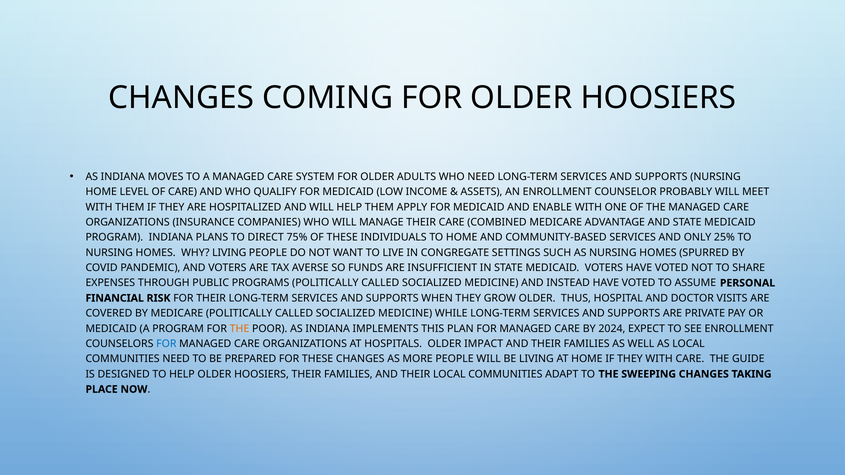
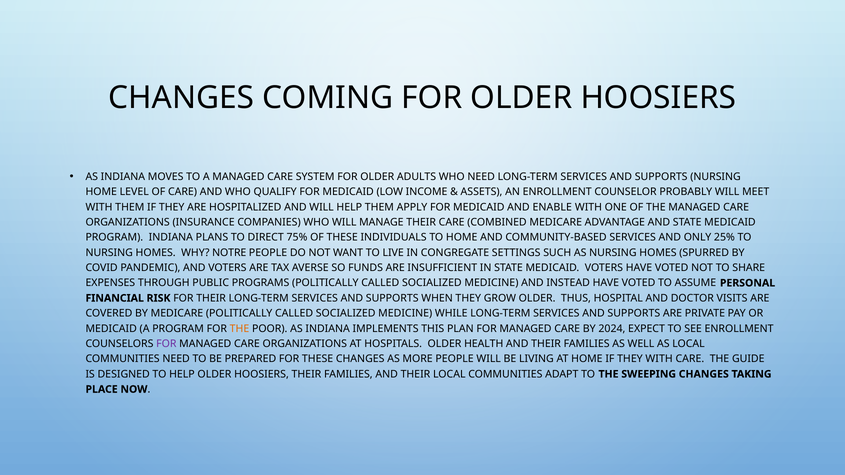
WHY LIVING: LIVING -> NOTRE (229, 253)
FOR colour: blue -> purple (166, 344)
IMPACT: IMPACT -> HEALTH (484, 344)
